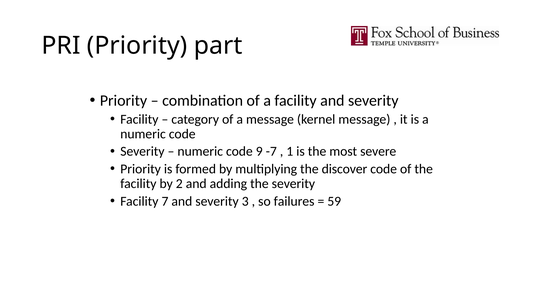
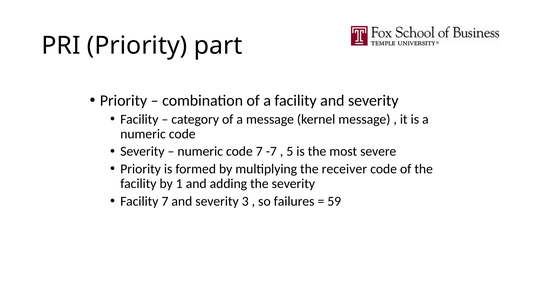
code 9: 9 -> 7 (259, 151)
1: 1 -> 5 (290, 151)
discover: discover -> receiver (344, 169)
2: 2 -> 1 (179, 184)
